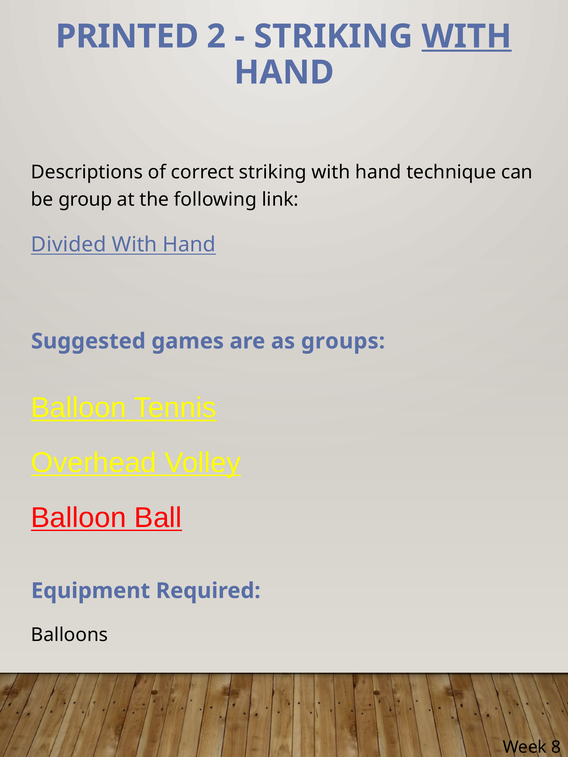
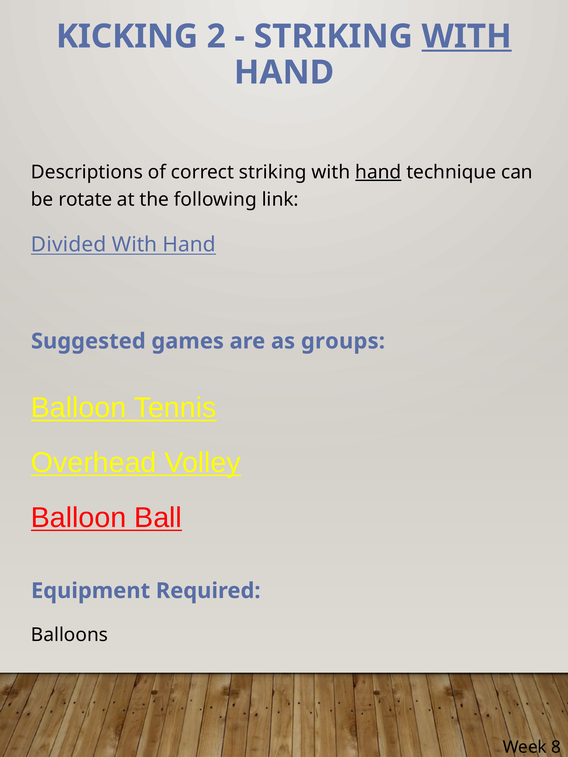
PRINTED: PRINTED -> KICKING (127, 36)
hand underline: none -> present (378, 172)
group: group -> rotate (85, 200)
